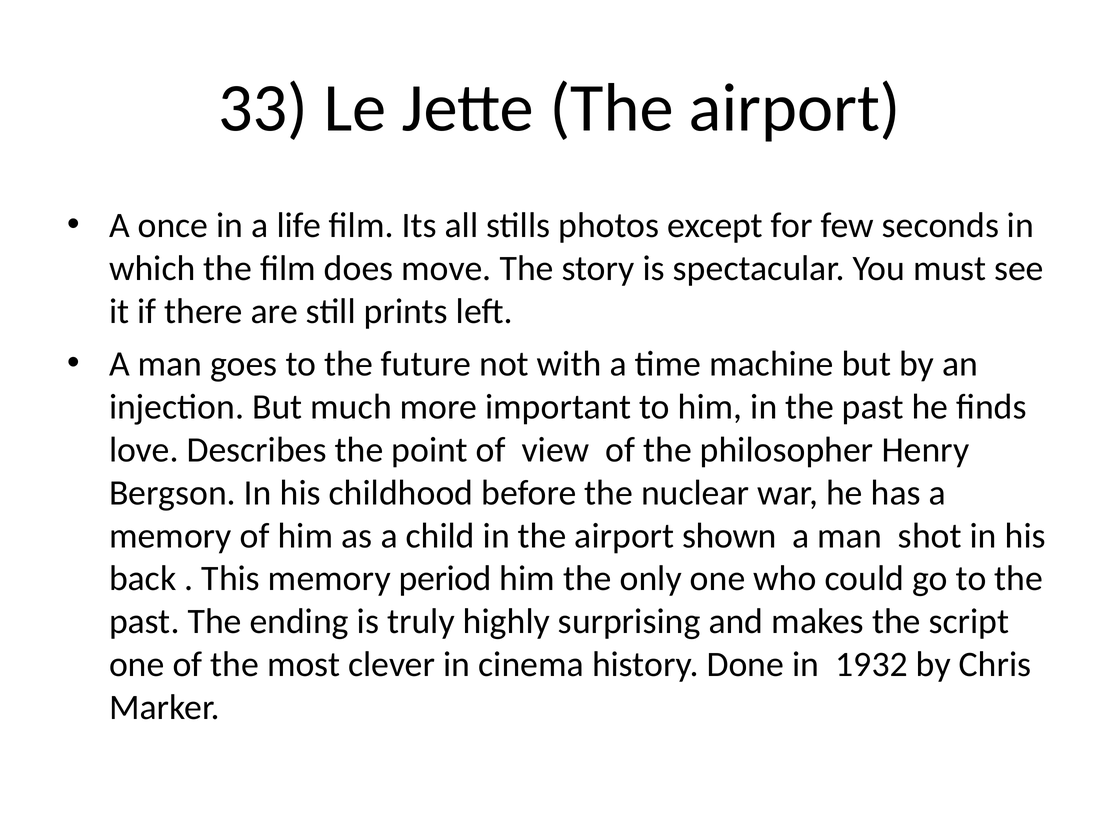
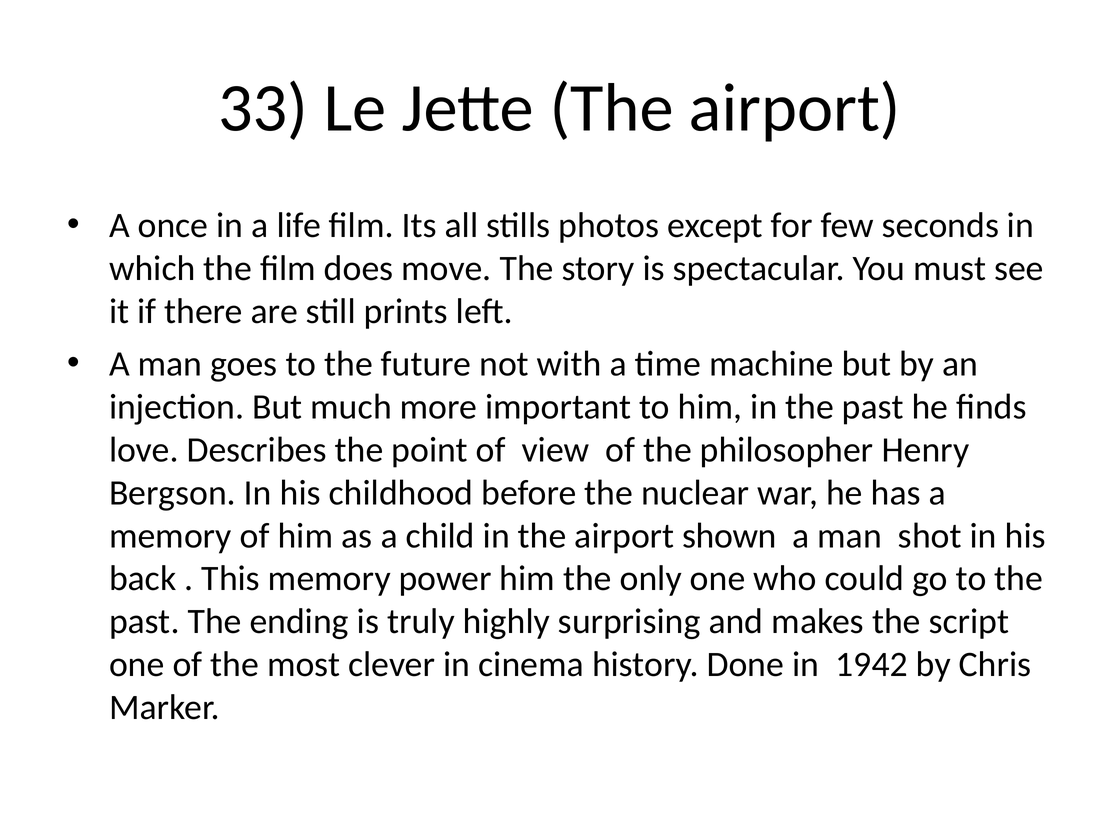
period: period -> power (445, 579)
1932: 1932 -> 1942 (872, 664)
